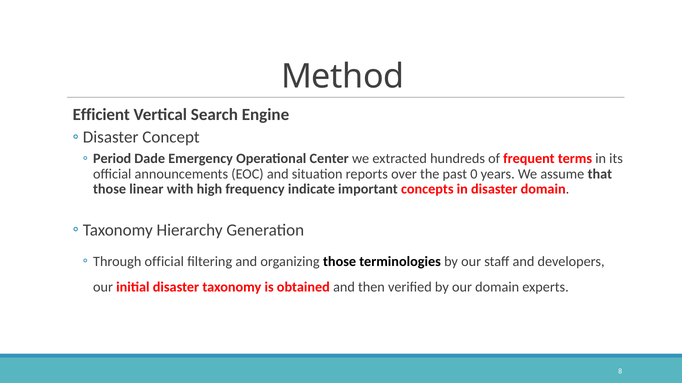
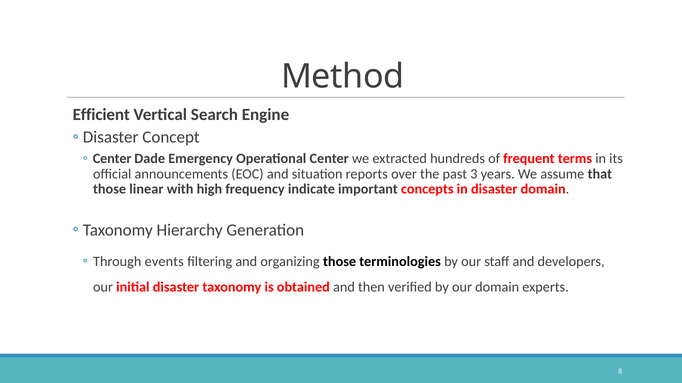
Period: Period -> Center (112, 159)
0: 0 -> 3 (474, 174)
Through official: official -> events (164, 262)
